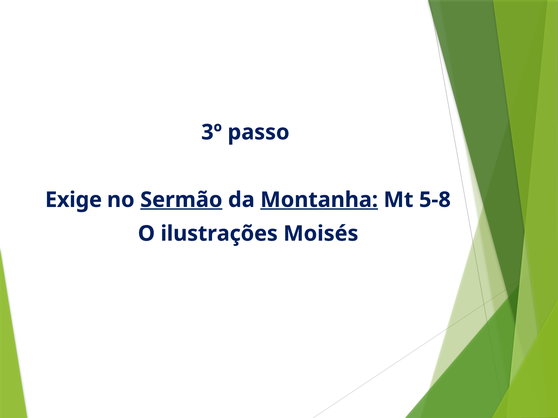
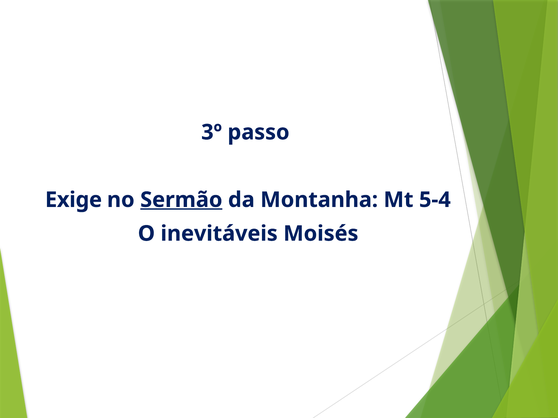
Montanha underline: present -> none (319, 200)
5-8: 5-8 -> 5-4 (435, 200)
ilustrações: ilustrações -> inevitáveis (219, 234)
